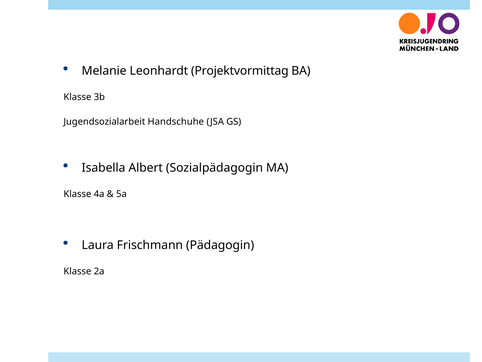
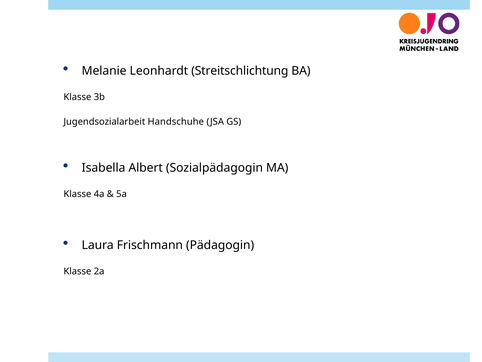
Projektvormittag: Projektvormittag -> Streitschlichtung (240, 71)
